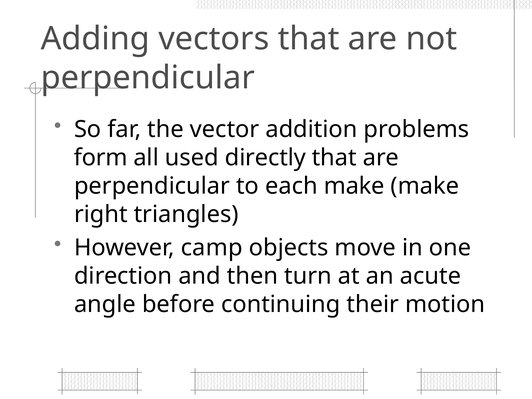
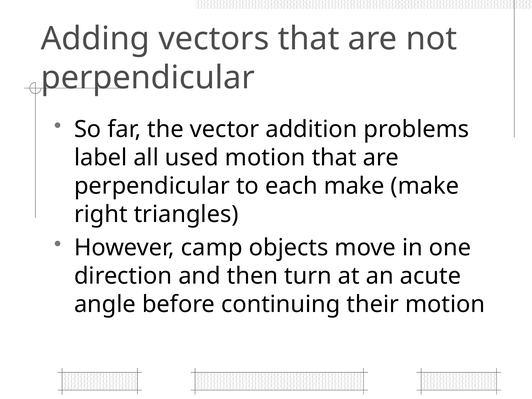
form: form -> label (101, 158)
used directly: directly -> motion (265, 158)
